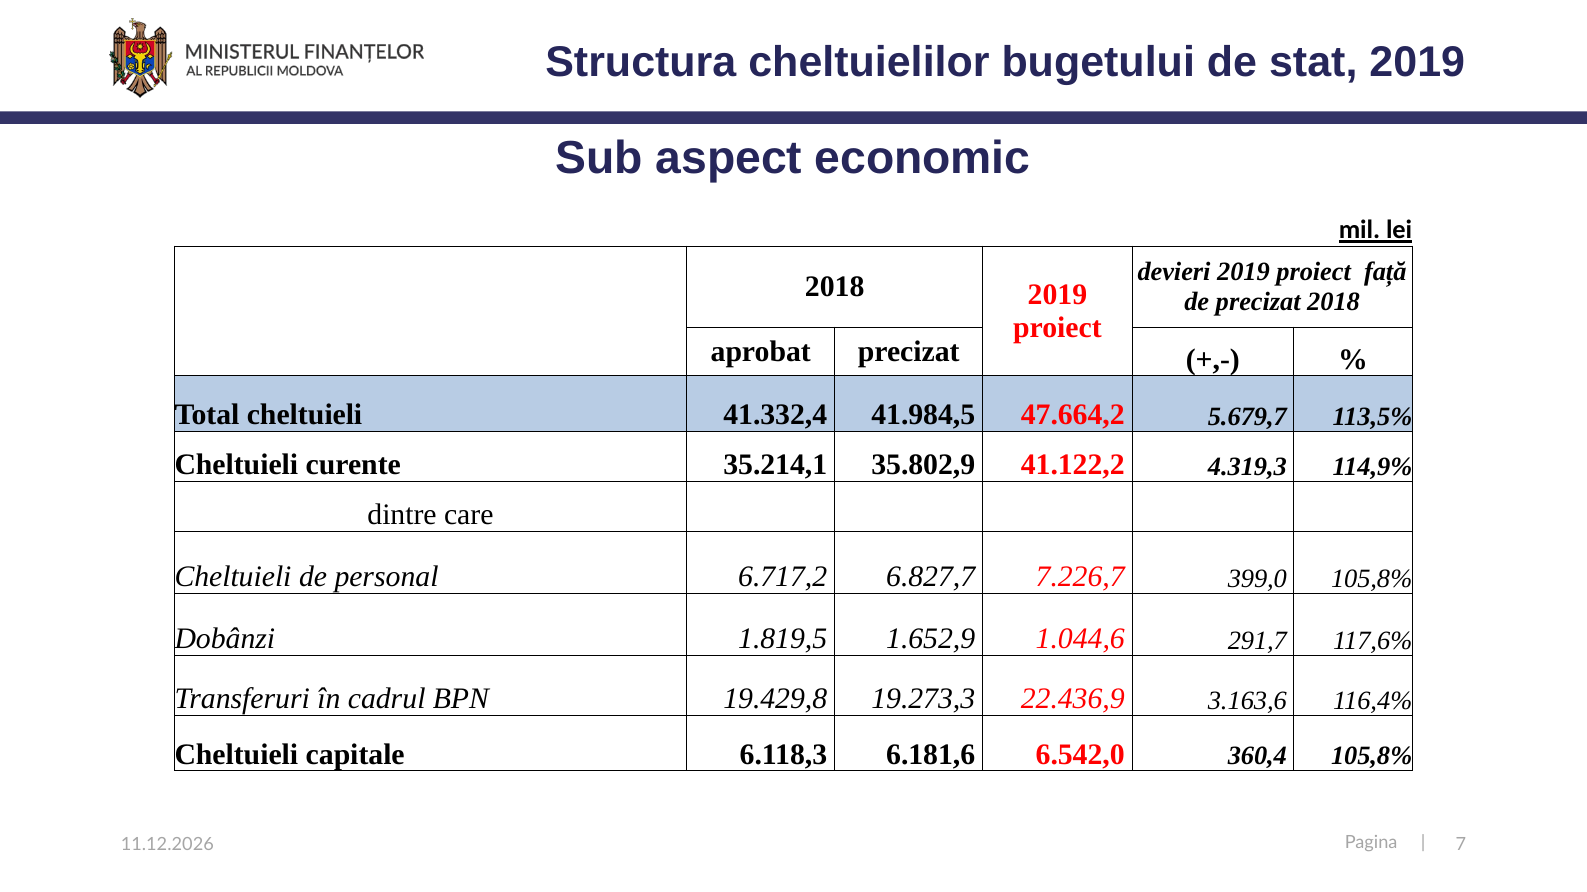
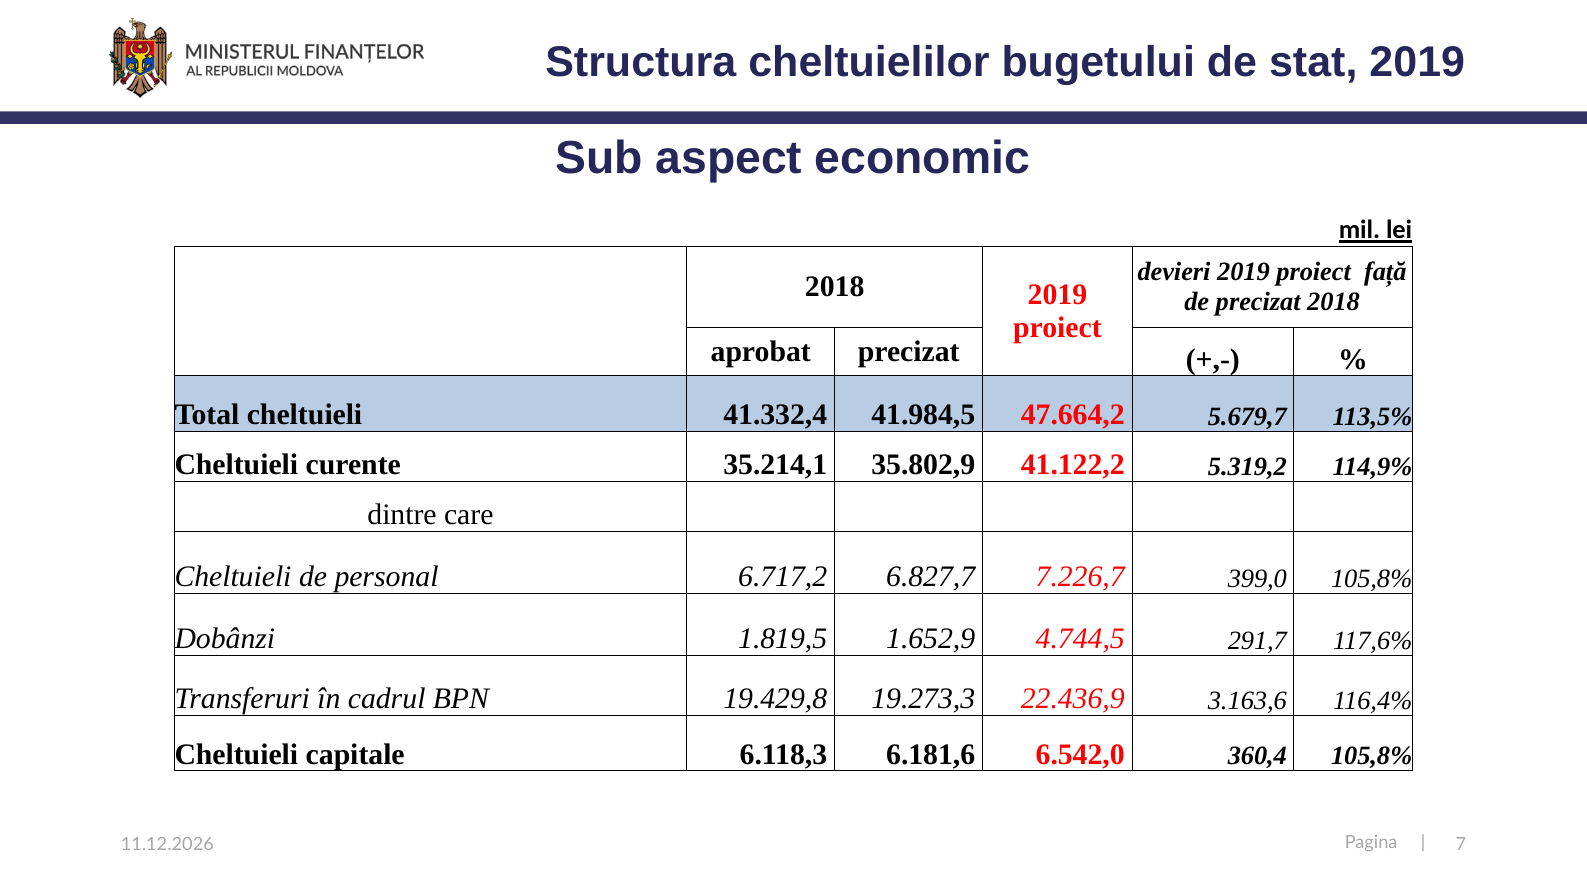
4.319,3: 4.319,3 -> 5.319,2 (1247, 467)
1.044,6: 1.044,6 -> 4.744,5 (1080, 640)
